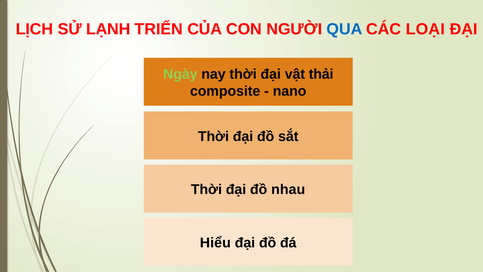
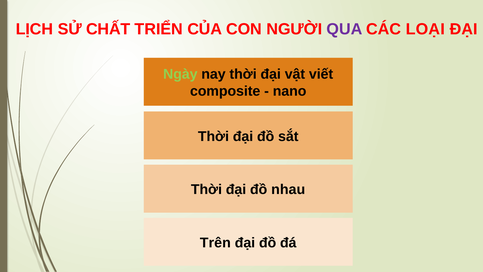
LẠNH: LẠNH -> CHẤT (108, 29)
QUA colour: blue -> purple (345, 29)
thải: thải -> viết (321, 74)
Hiểu: Hiểu -> Trên (215, 243)
